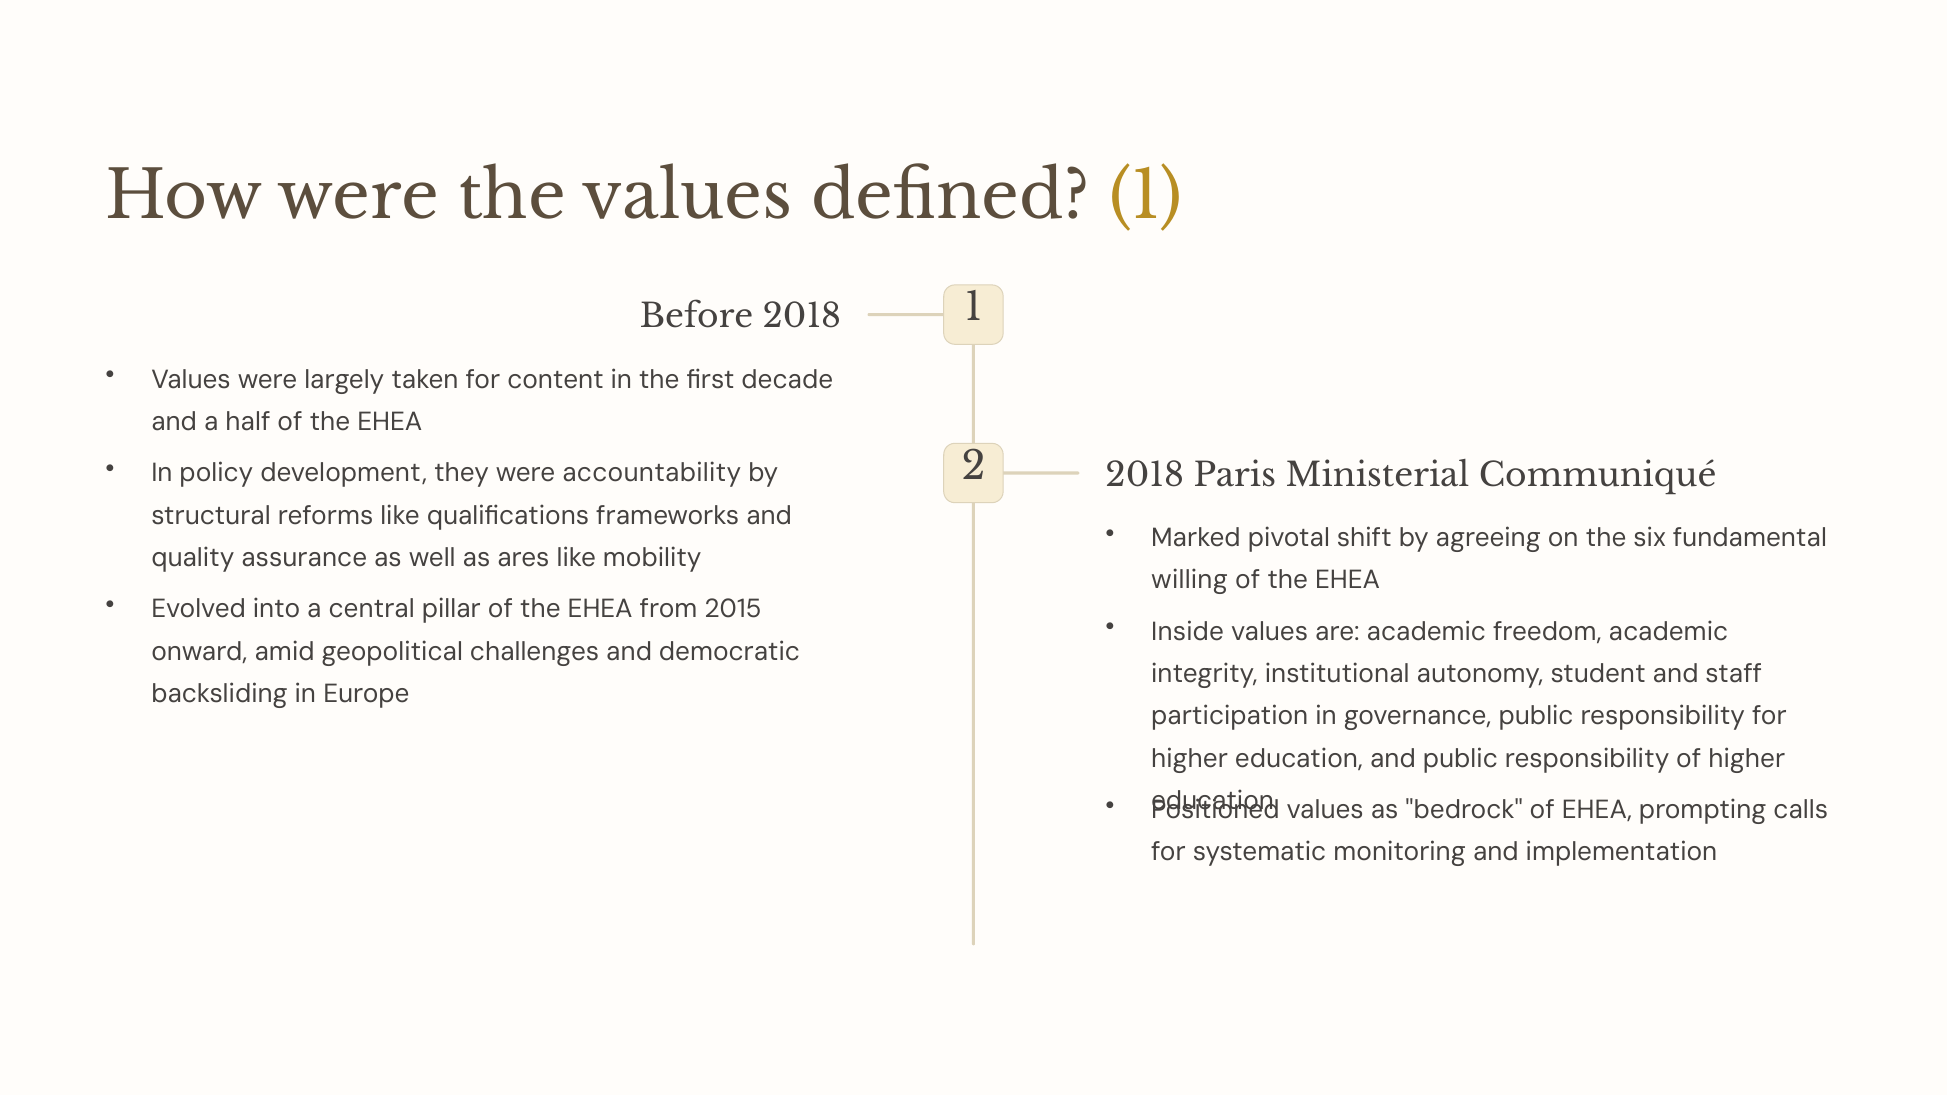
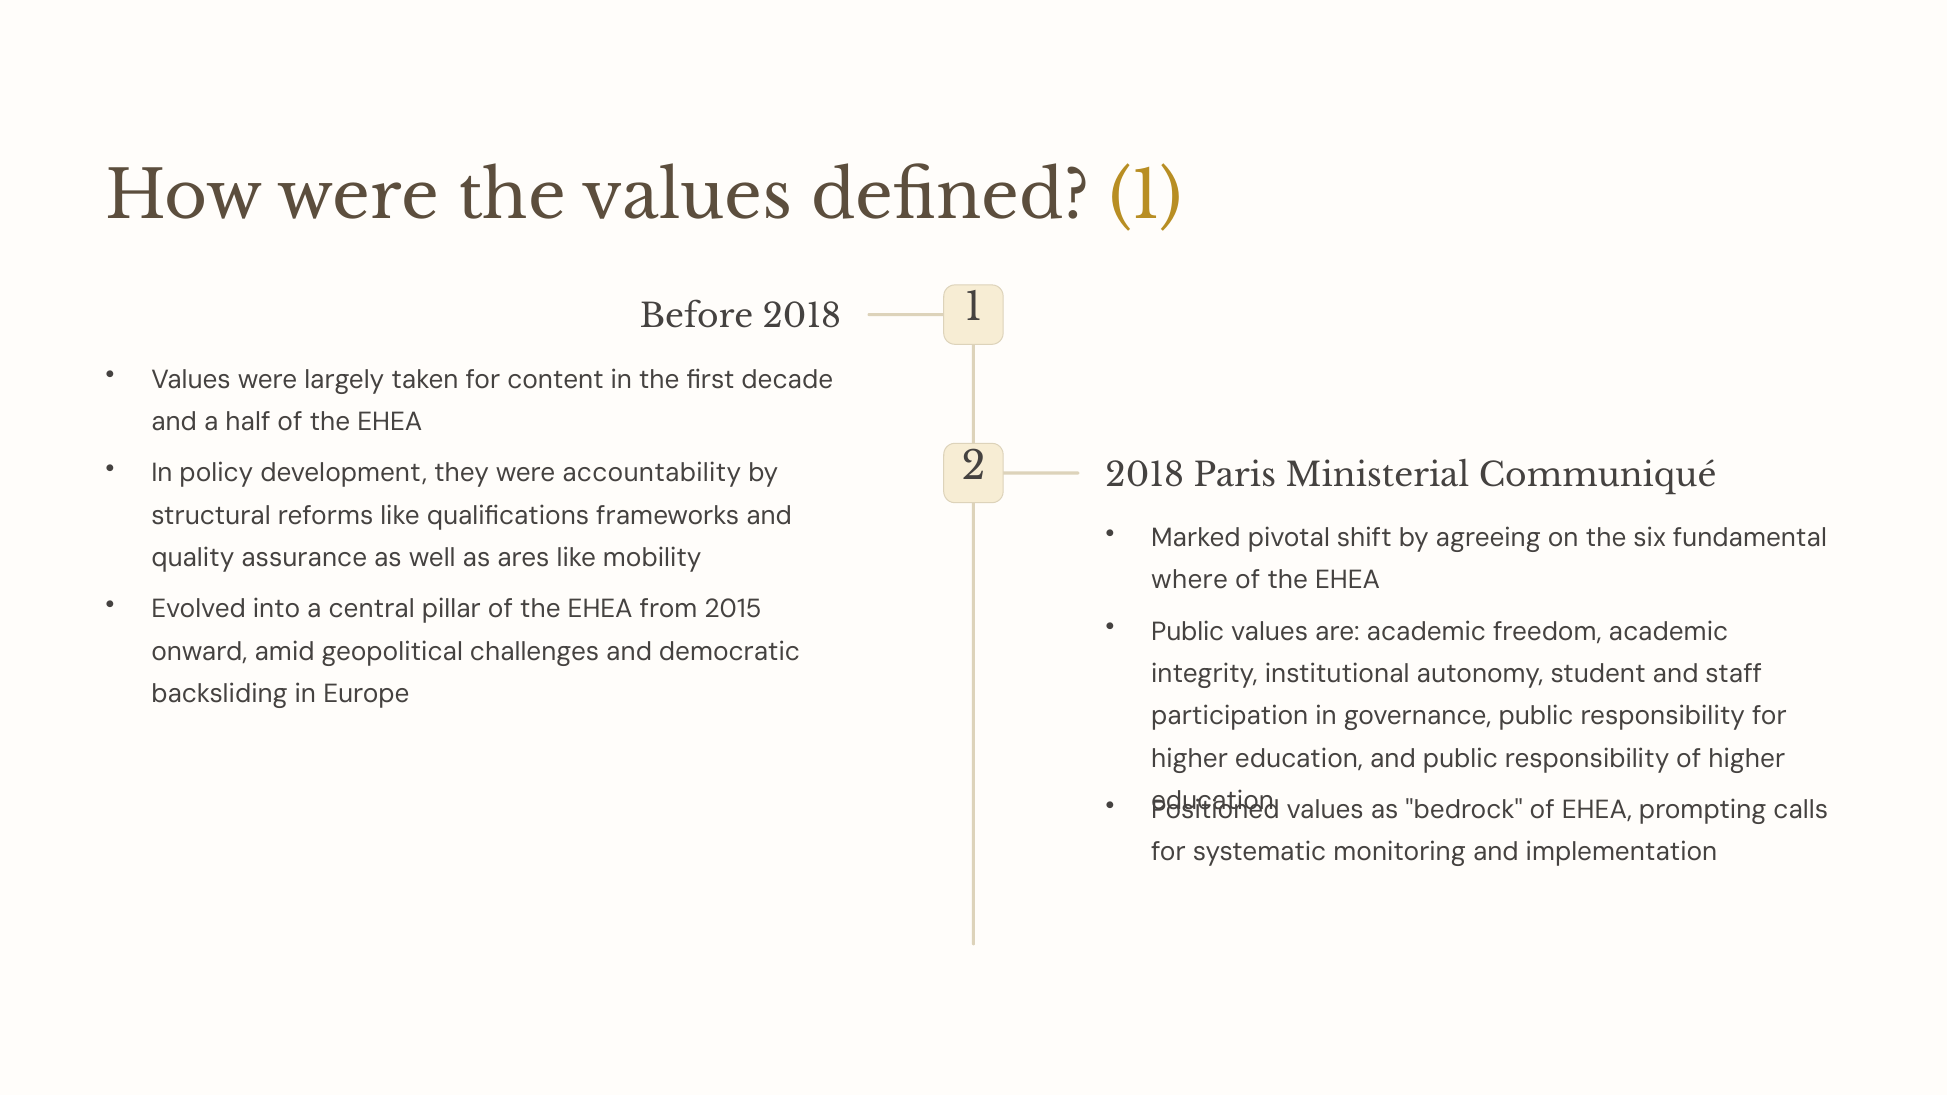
willing: willing -> where (1190, 580)
Inside: Inside -> Public (1188, 632)
